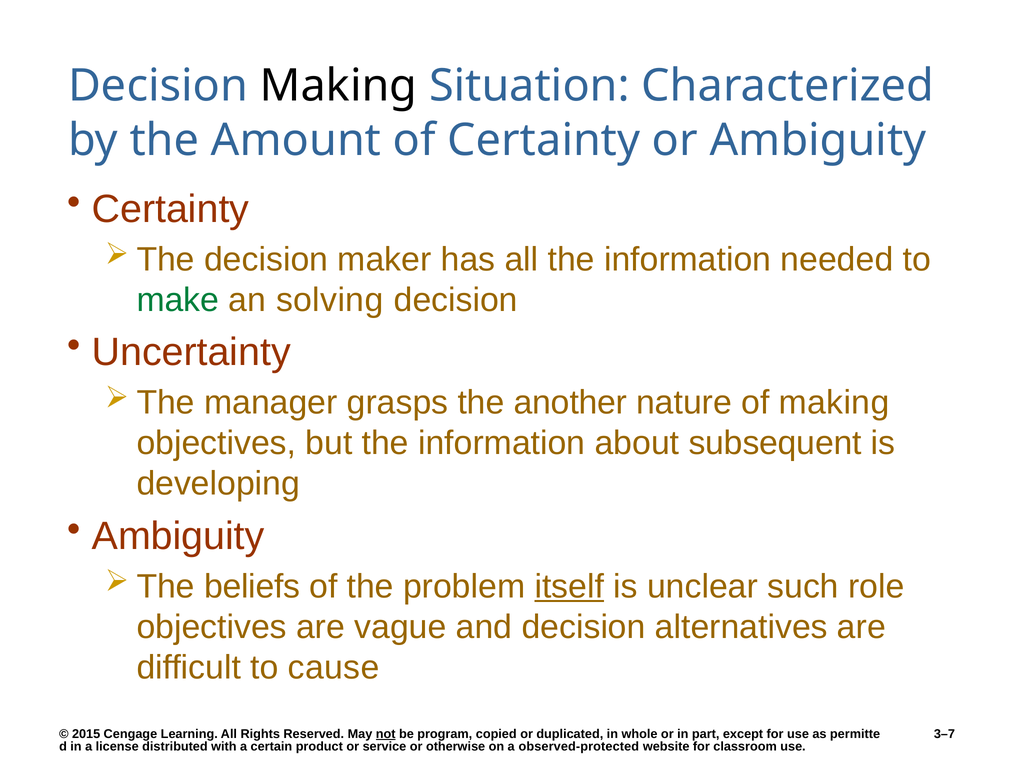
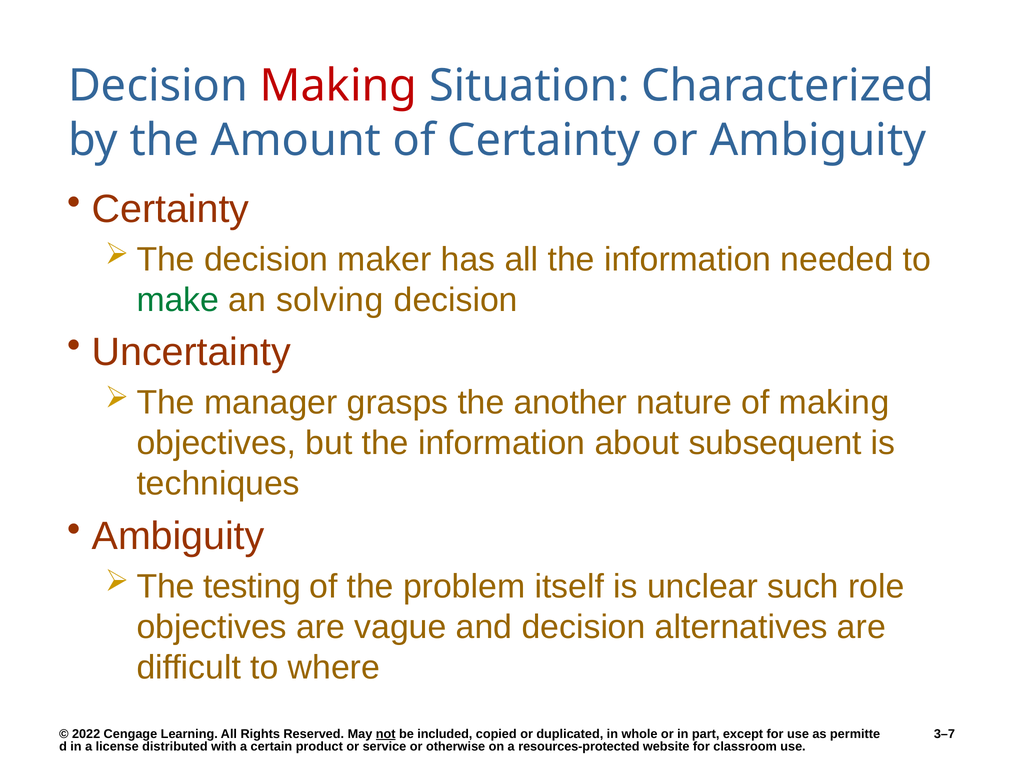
Making colour: black -> red (338, 86)
developing: developing -> techniques (218, 484)
beliefs: beliefs -> testing (252, 586)
itself underline: present -> none (569, 586)
cause: cause -> where (334, 667)
2015: 2015 -> 2022 (86, 734)
program: program -> included (445, 734)
observed-protected: observed-protected -> resources-protected (579, 746)
